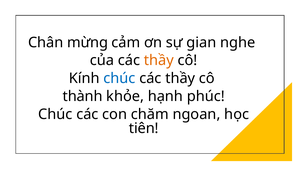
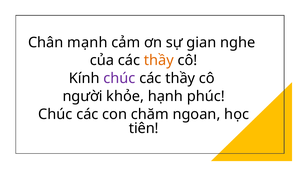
mừng: mừng -> mạnh (87, 42)
chúc colour: blue -> purple (119, 78)
thành: thành -> người (83, 96)
